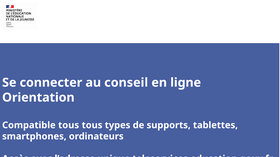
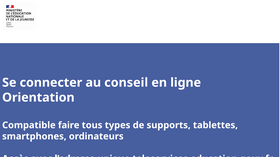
Compatible tous: tous -> faire (69, 126)
